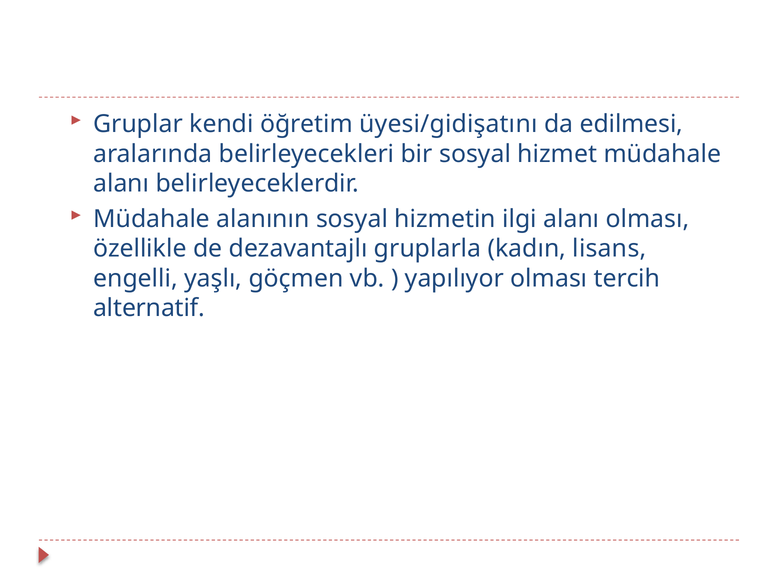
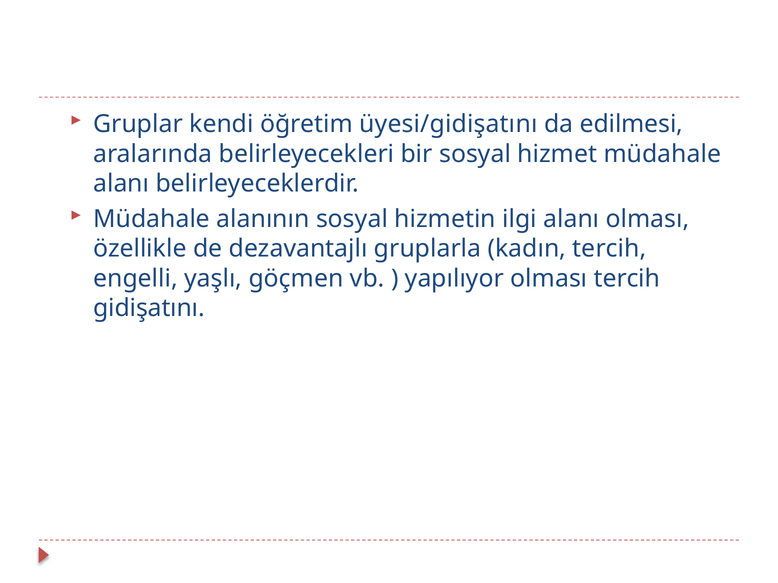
kadın lisans: lisans -> tercih (609, 249)
alternatif: alternatif -> gidişatını (149, 308)
